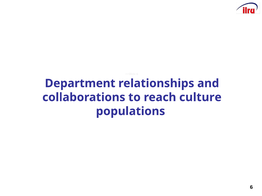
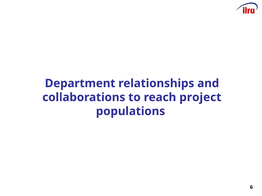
culture: culture -> project (200, 98)
